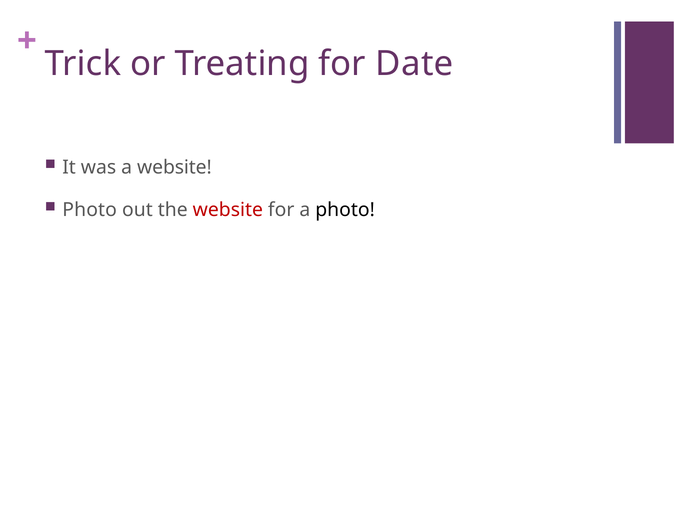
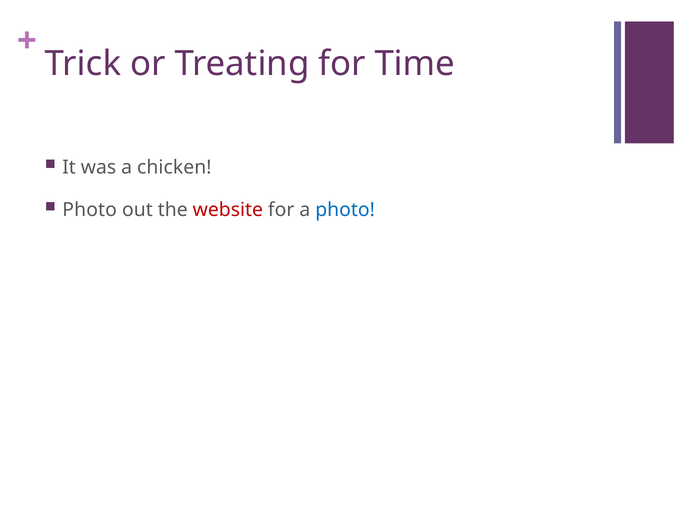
Date: Date -> Time (415, 64)
a website: website -> chicken (174, 167)
photo colour: black -> blue (345, 210)
